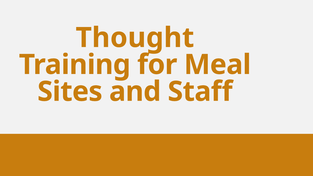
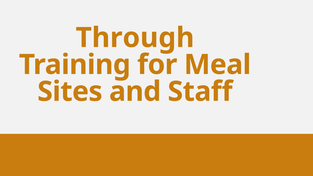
Thought: Thought -> Through (135, 38)
